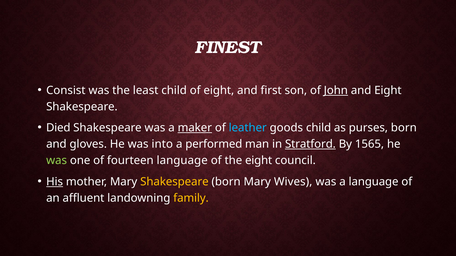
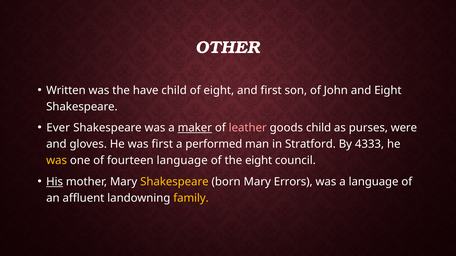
FINEST: FINEST -> OTHER (228, 47)
Consist: Consist -> Written (66, 90)
least: least -> have (146, 90)
John underline: present -> none (336, 90)
Died: Died -> Ever (58, 128)
leather colour: light blue -> pink (248, 128)
purses born: born -> were (404, 128)
was into: into -> first (162, 144)
Stratford underline: present -> none (310, 144)
1565: 1565 -> 4333 (369, 144)
was colour: light green -> yellow (57, 161)
Wives: Wives -> Errors (293, 182)
